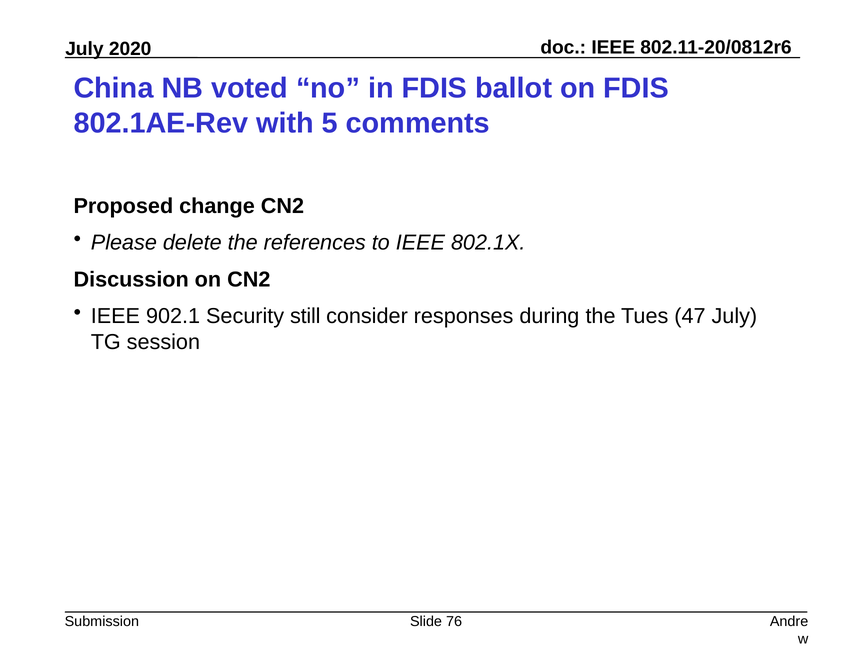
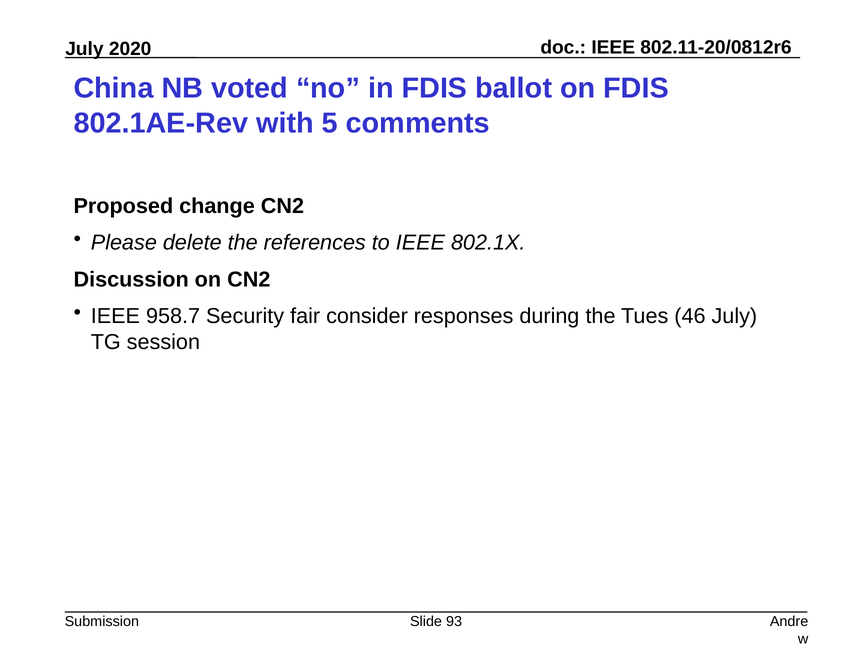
902.1: 902.1 -> 958.7 (173, 317)
still: still -> fair (305, 317)
47: 47 -> 46 (690, 317)
76: 76 -> 93 (454, 622)
